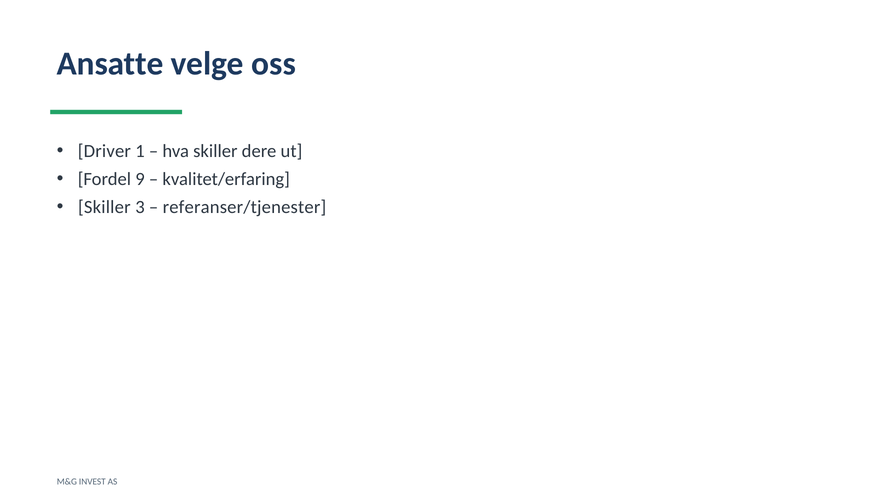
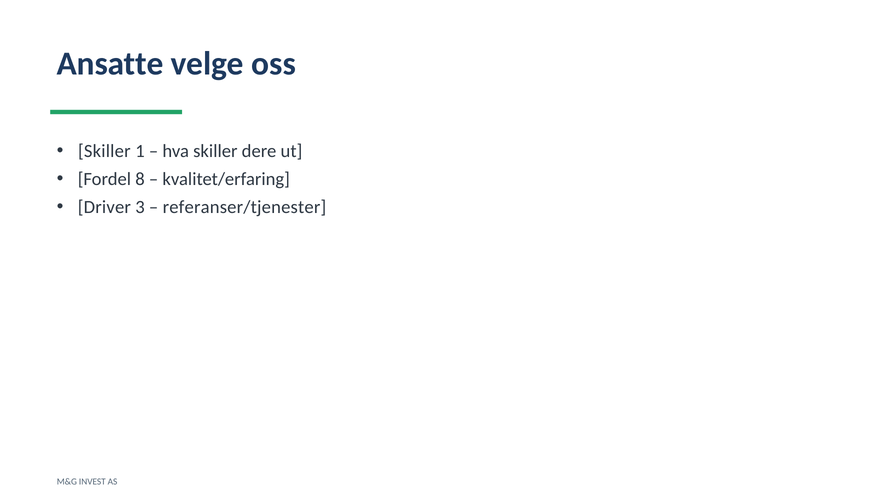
Driver: Driver -> Skiller (104, 151)
9: 9 -> 8 (140, 179)
Skiller: Skiller -> Driver (104, 207)
